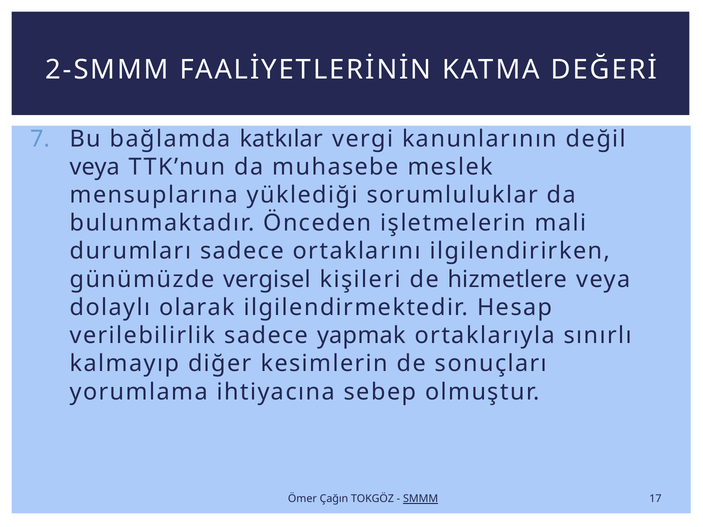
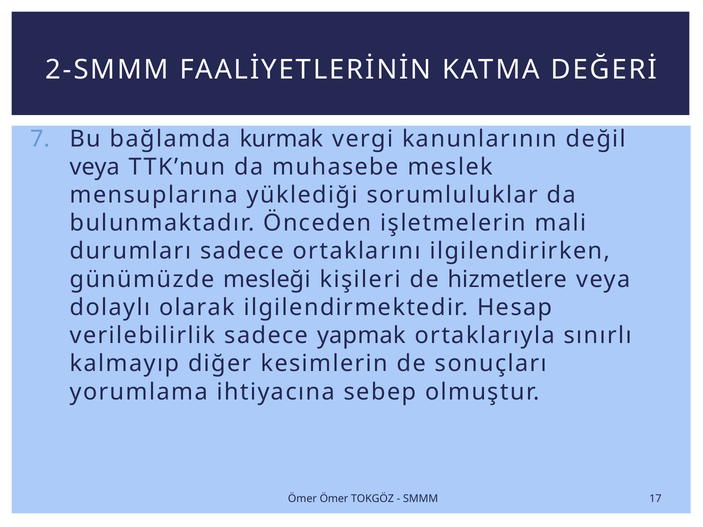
katkılar: katkılar -> kurmak (281, 139)
vergisel: vergisel -> mesleği (267, 279)
Ömer Çağın: Çağın -> Ömer (334, 499)
SMMM underline: present -> none (421, 499)
